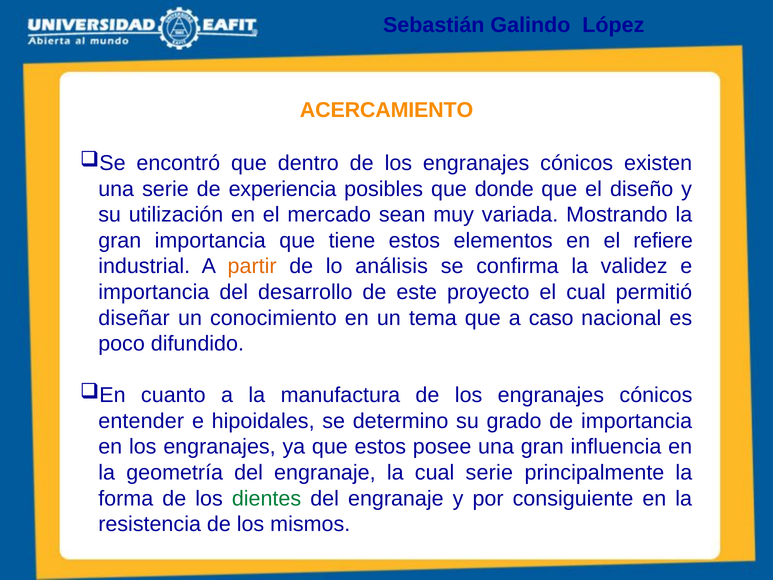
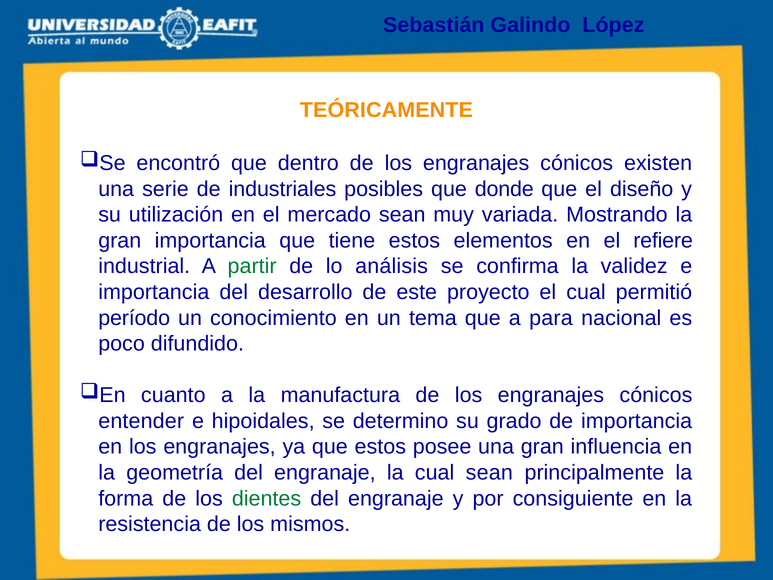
ACERCAMIENTO: ACERCAMIENTO -> TEÓRICAMENTE (386, 110)
experiencia: experiencia -> industriales (282, 189)
partir colour: orange -> green (252, 266)
diseñar: diseñar -> período (134, 318)
caso: caso -> para (551, 318)
cual serie: serie -> sean (489, 472)
